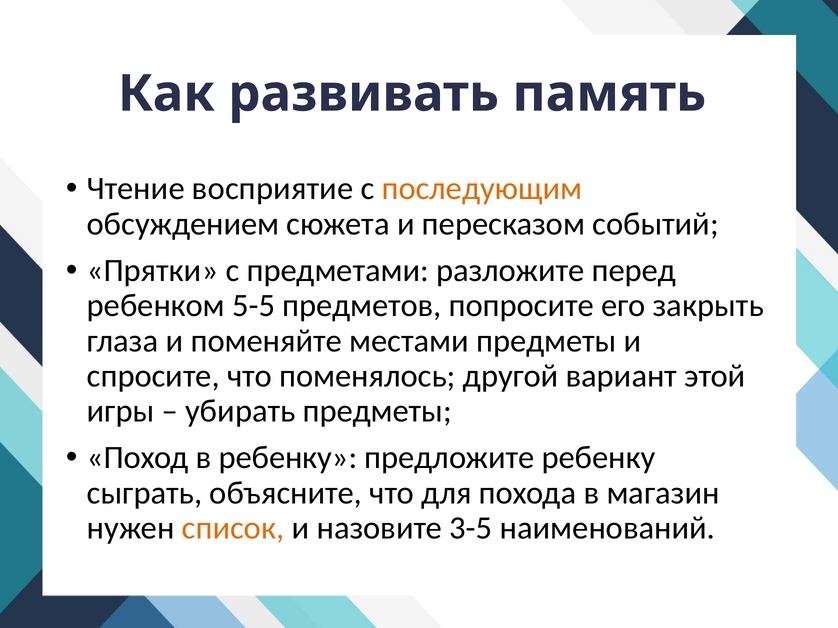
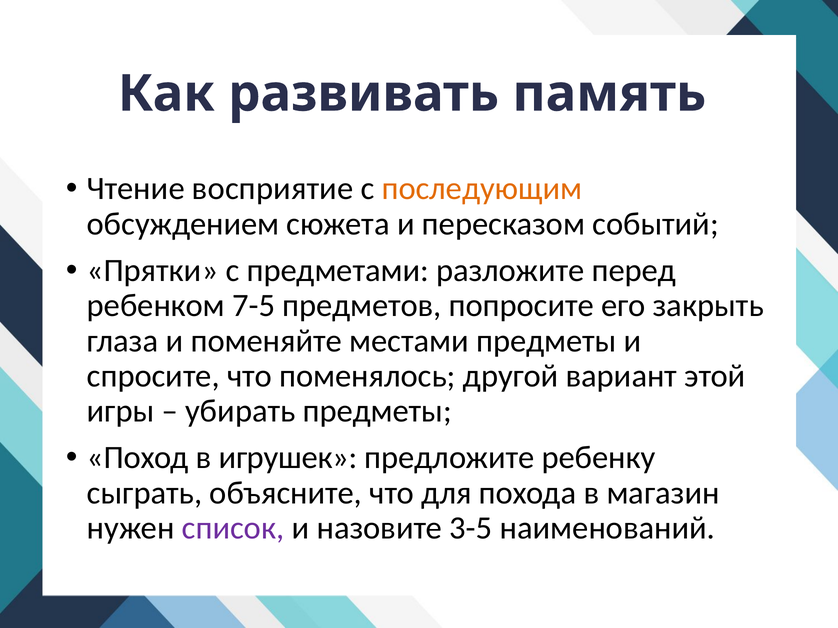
5-5: 5-5 -> 7-5 (254, 306)
в ребенку: ребенку -> игрушек (288, 458)
список colour: orange -> purple (233, 528)
